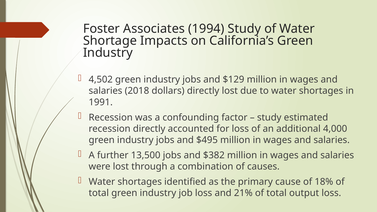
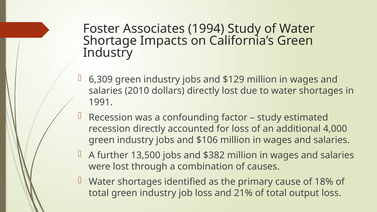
4,502: 4,502 -> 6,309 (101, 80)
2018: 2018 -> 2010 (137, 91)
$495: $495 -> $106 (207, 140)
